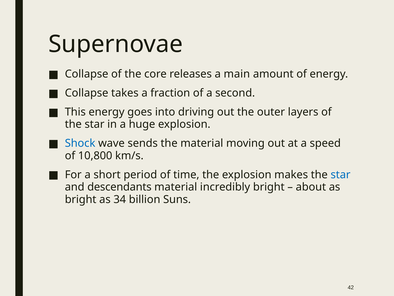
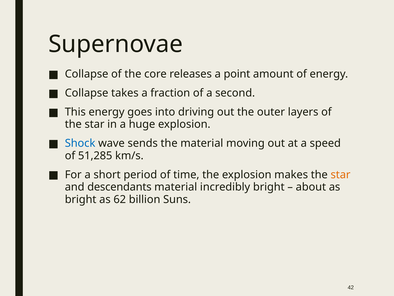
main: main -> point (237, 74)
10,800: 10,800 -> 51,285 (95, 155)
star colour: blue -> orange (341, 174)
34: 34 -> 62 (120, 199)
